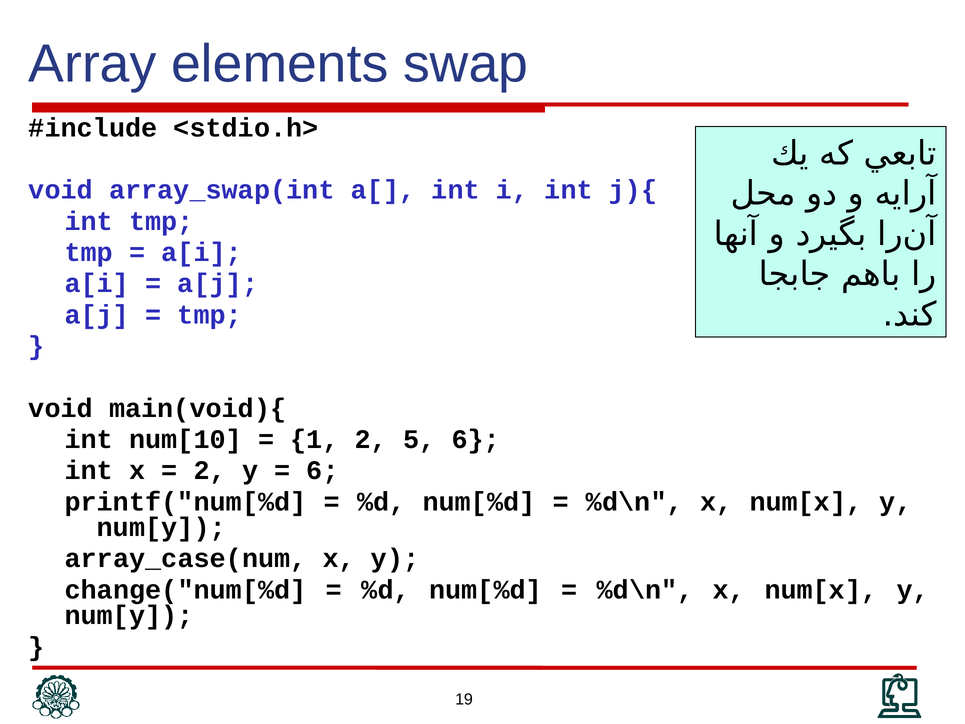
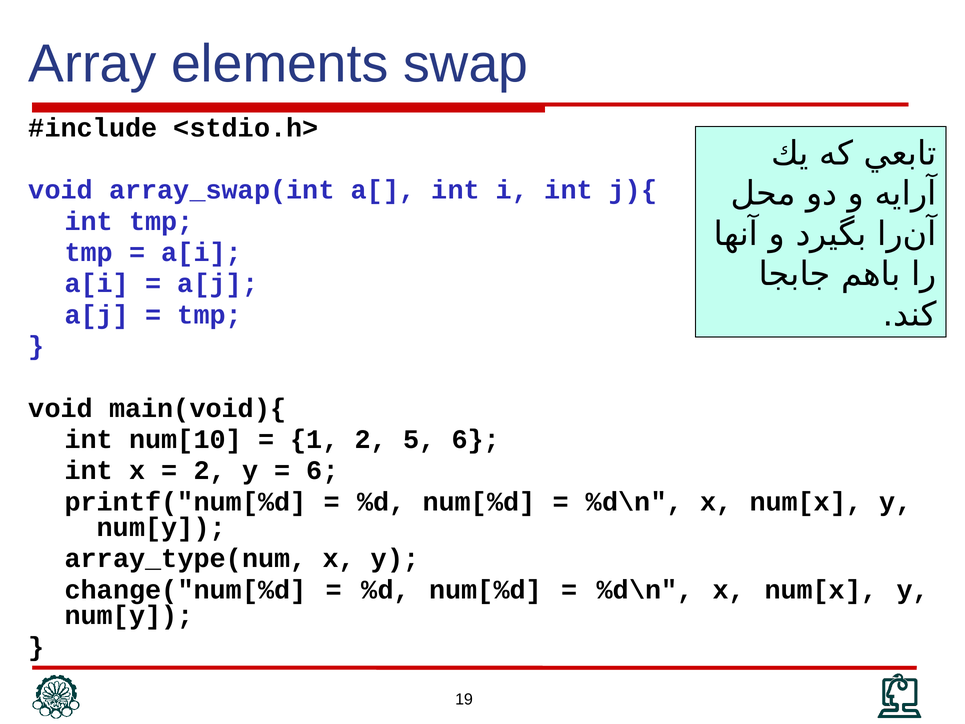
array_case(num: array_case(num -> array_type(num (186, 558)
